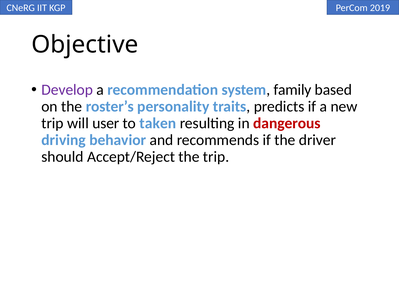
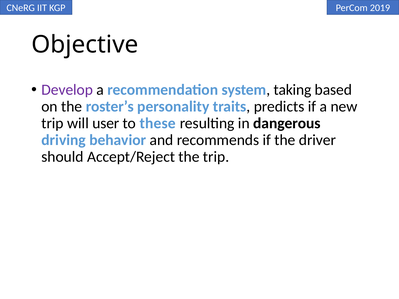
family: family -> taking (292, 90)
taken: taken -> these (158, 123)
dangerous colour: red -> black (287, 123)
